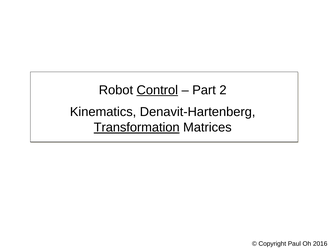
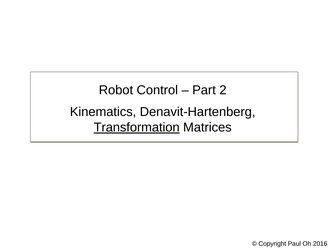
Control underline: present -> none (157, 90)
